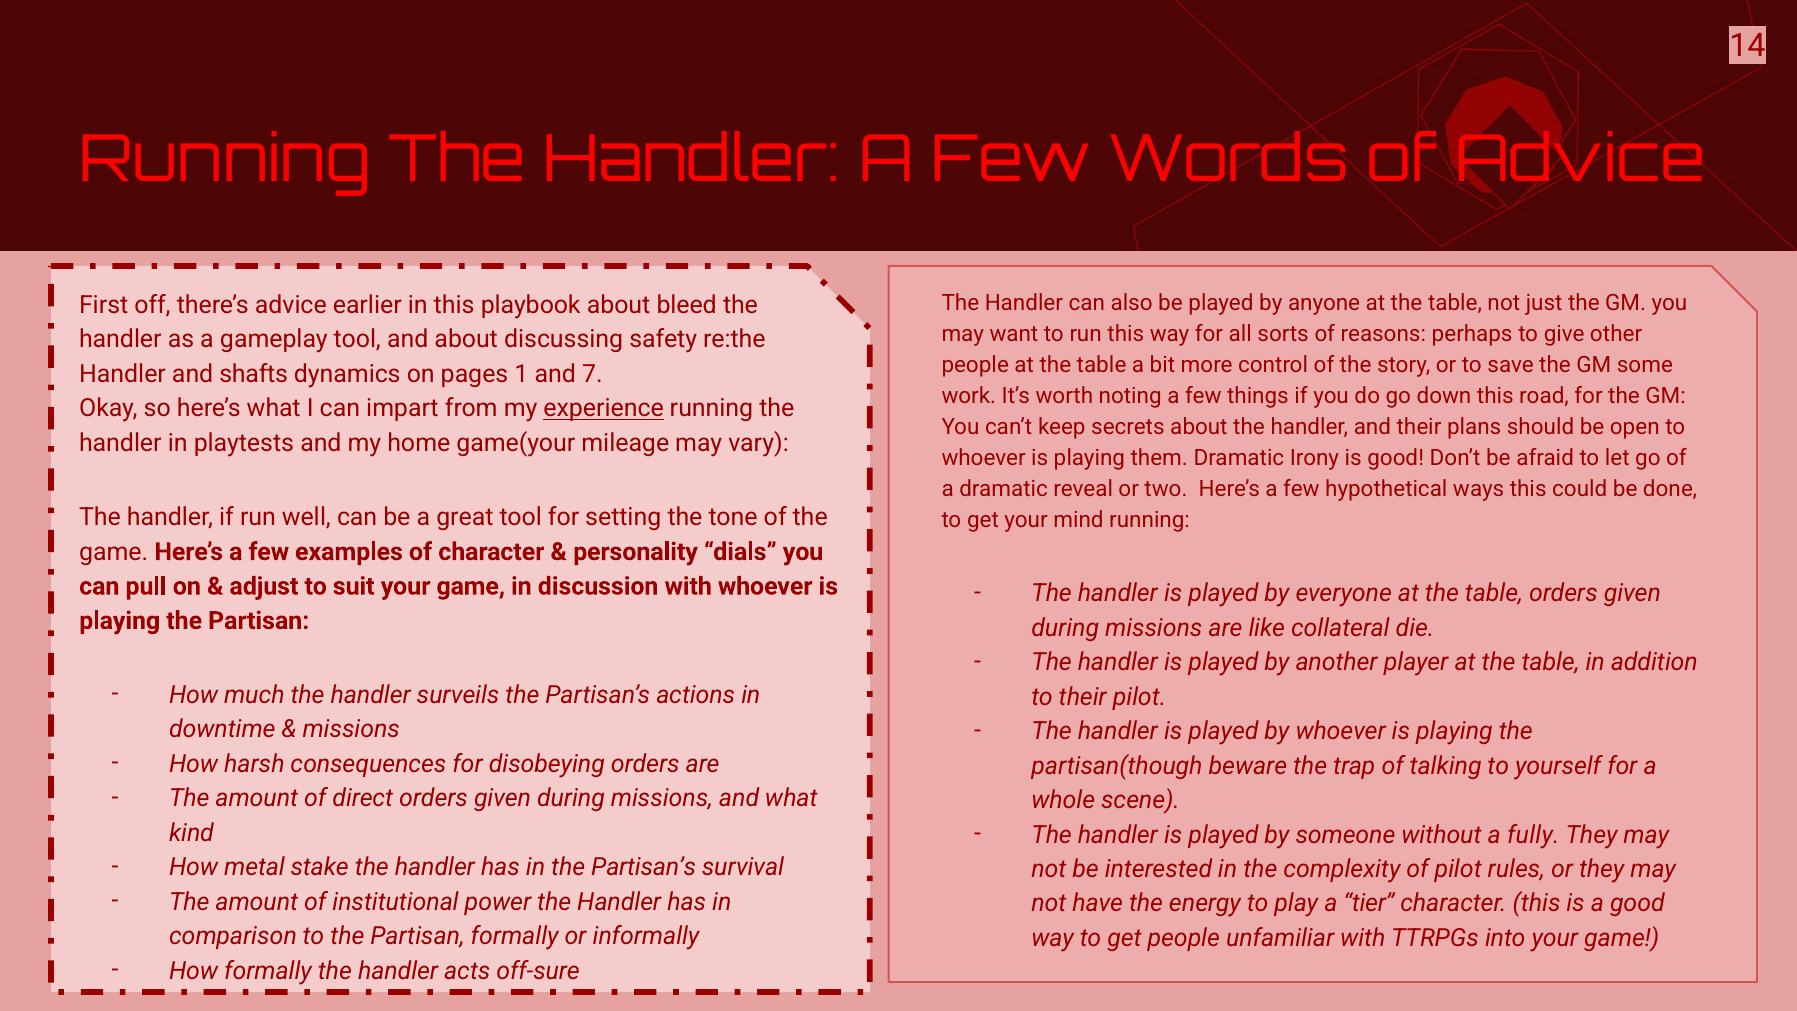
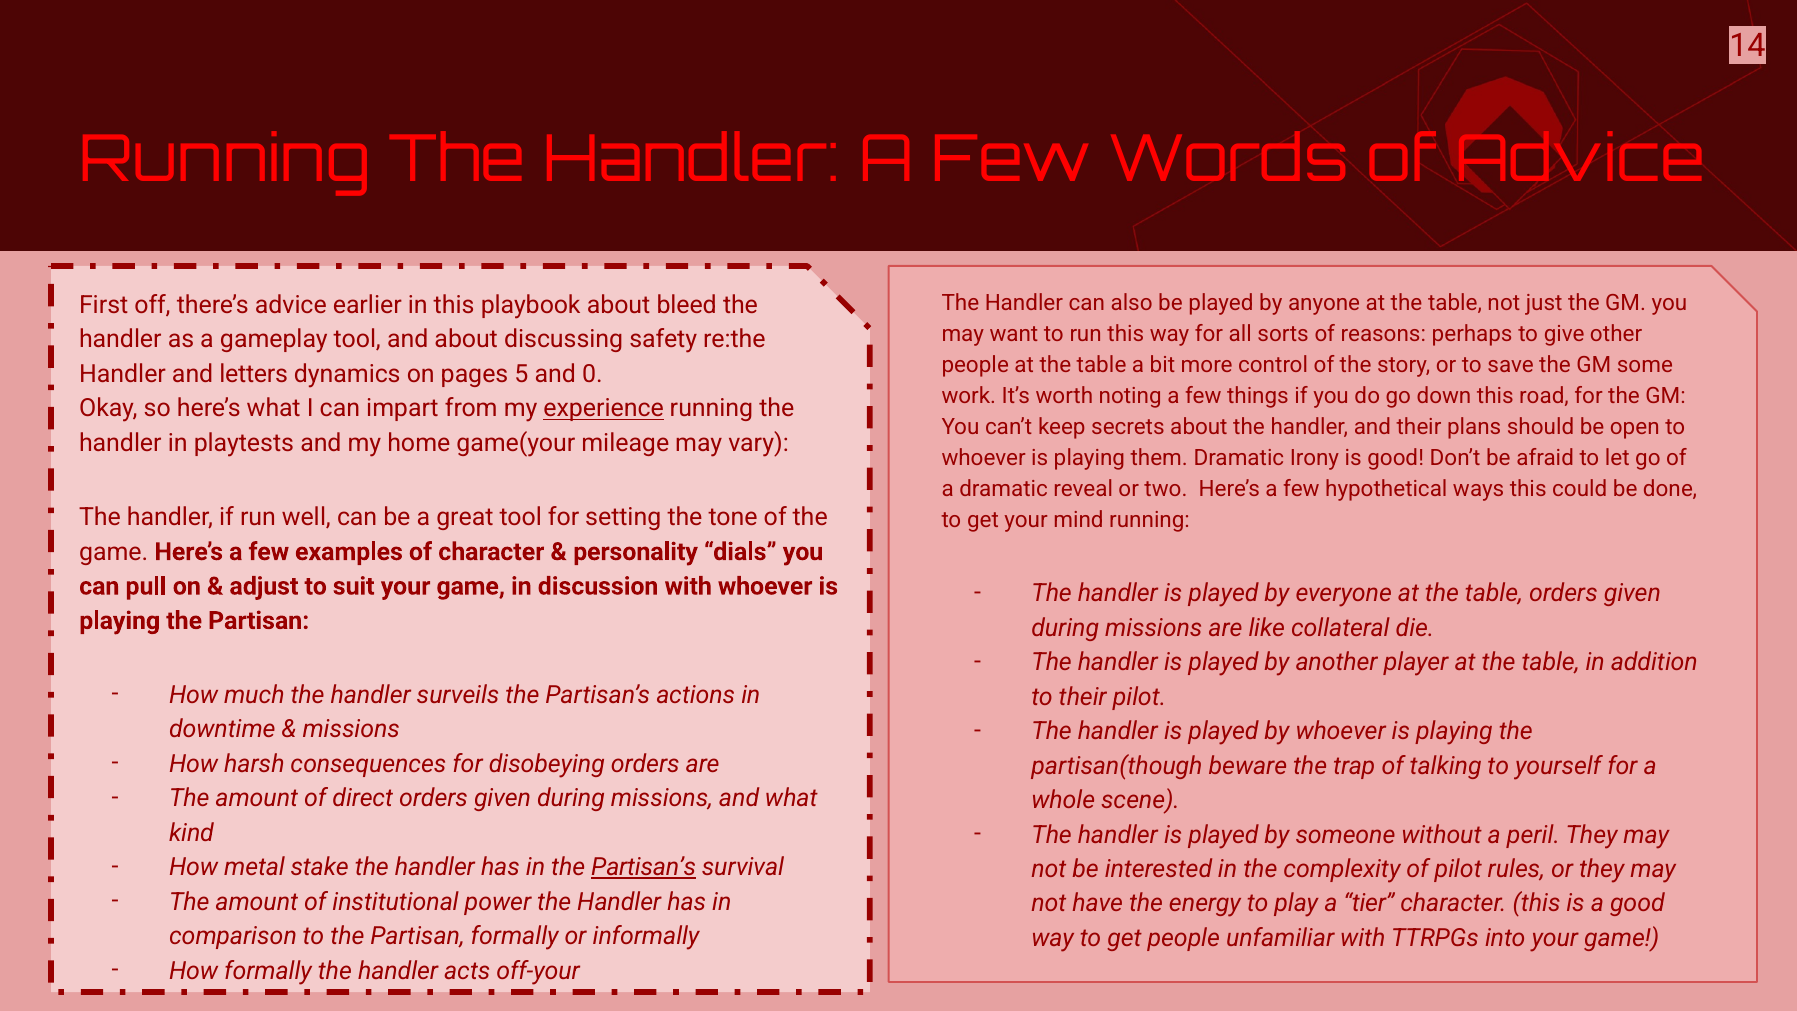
shafts: shafts -> letters (254, 374)
1: 1 -> 5 (521, 374)
7: 7 -> 0 (592, 374)
fully: fully -> peril (1533, 835)
Partisan’s underline: none -> present (644, 867)
off-sure: off-sure -> off-your (538, 971)
